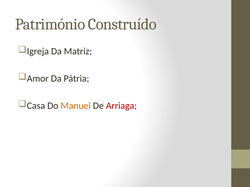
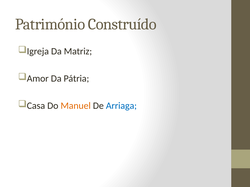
Arriaga colour: red -> blue (121, 106)
